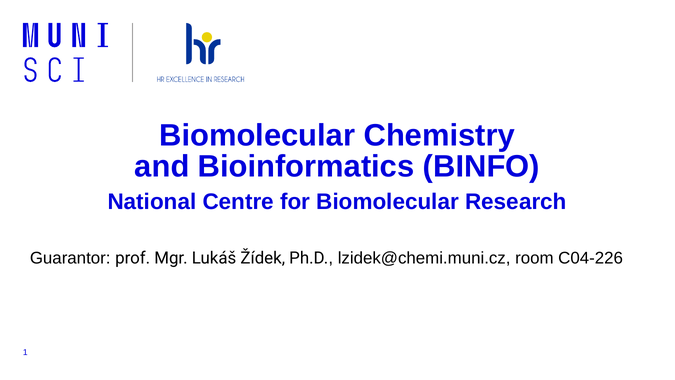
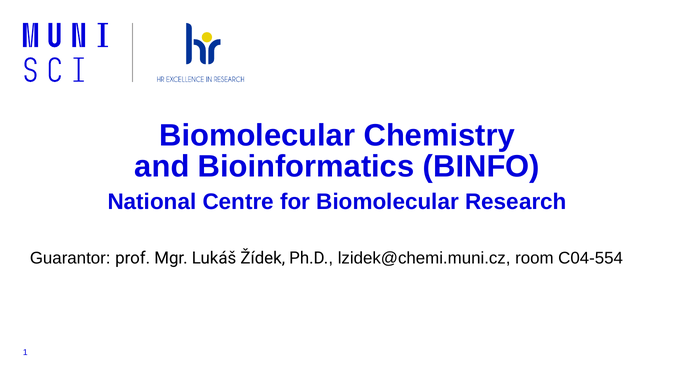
C04-226: C04-226 -> C04-554 (591, 258)
